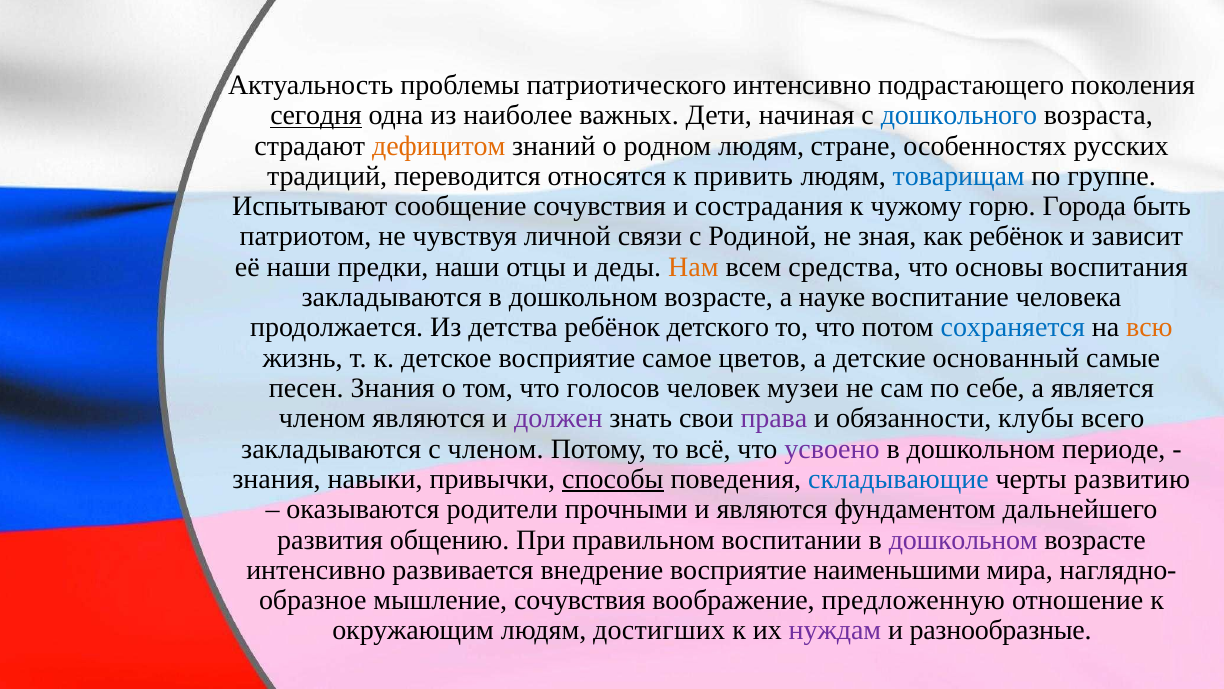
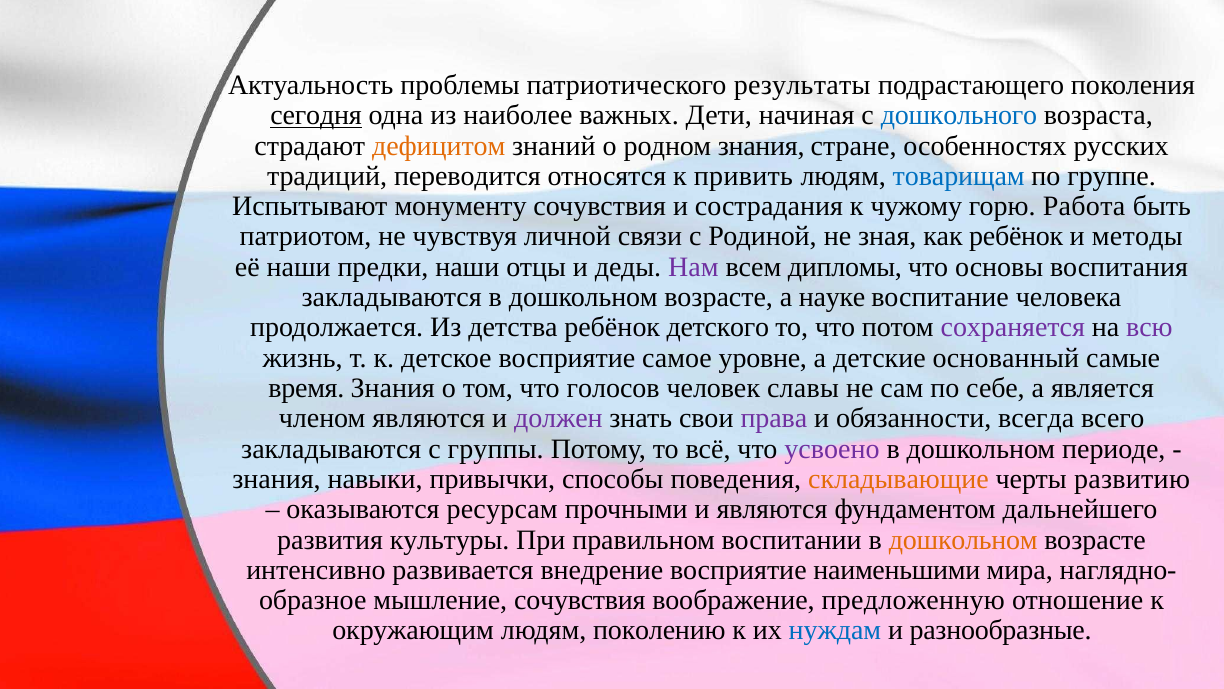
патриотического интенсивно: интенсивно -> результаты (802, 85)
родном людям: людям -> знания (761, 146)
сообщение: сообщение -> монументу (461, 206)
Города: Города -> Работа (1084, 206)
зависит: зависит -> методы (1137, 237)
Нам colour: orange -> purple (693, 267)
средства: средства -> дипломы (845, 267)
сохраняется colour: blue -> purple (1013, 327)
всю colour: orange -> purple (1149, 327)
цветов: цветов -> уровне (763, 358)
песен: песен -> время (306, 388)
музеи: музеи -> славы (803, 388)
клубы: клубы -> всегда (1036, 418)
с членом: членом -> группы (496, 449)
способы underline: present -> none (613, 479)
складывающие colour: blue -> orange (898, 479)
родители: родители -> ресурсам (502, 509)
общению: общению -> культуры (450, 539)
дошкольном colour: purple -> orange (963, 539)
достигших: достигших -> поколению (659, 630)
нуждам colour: purple -> blue (835, 630)
